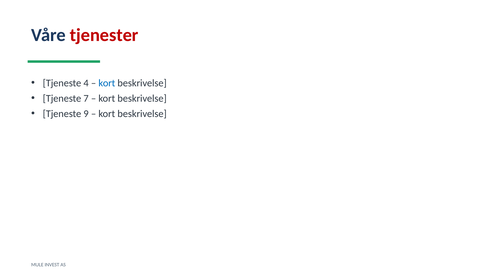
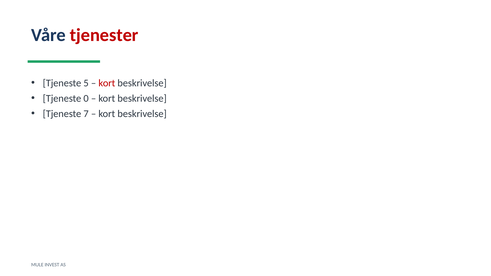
4: 4 -> 5 (86, 83)
kort colour: blue -> red (107, 83)
7: 7 -> 0 (86, 99)
9: 9 -> 7 (86, 114)
